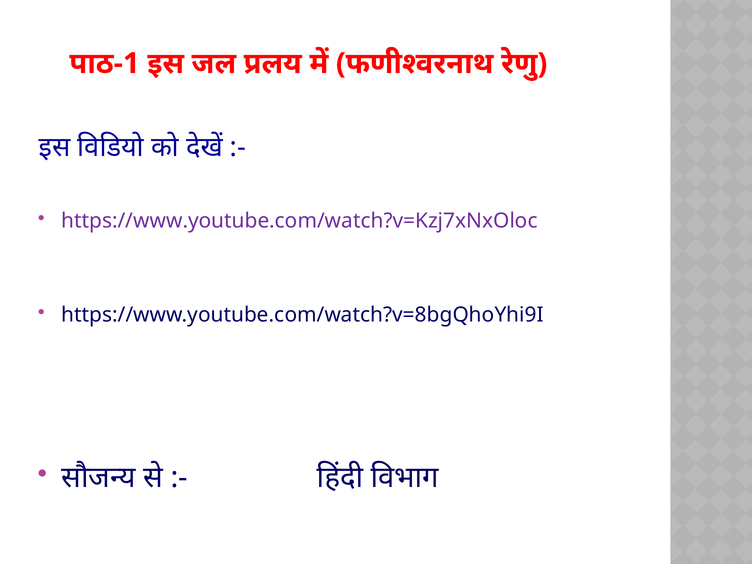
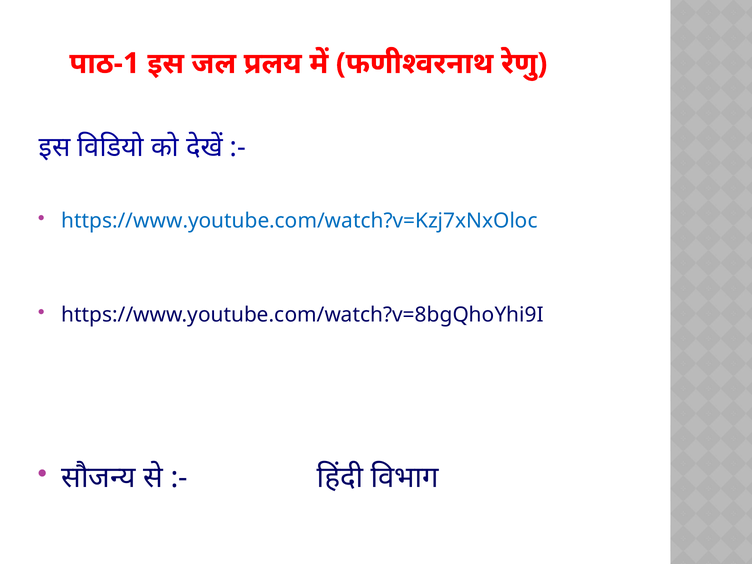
https://www.youtube.com/watch?v=Kzj7xNxOloc colour: purple -> blue (299, 221)
